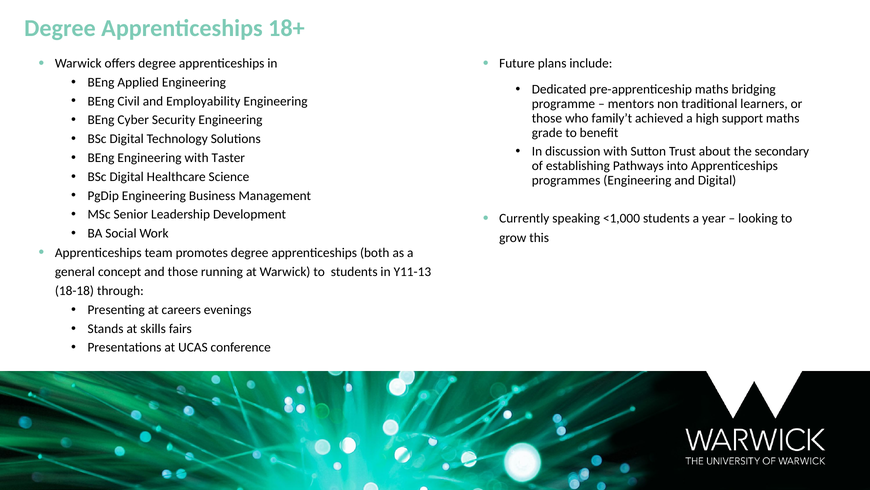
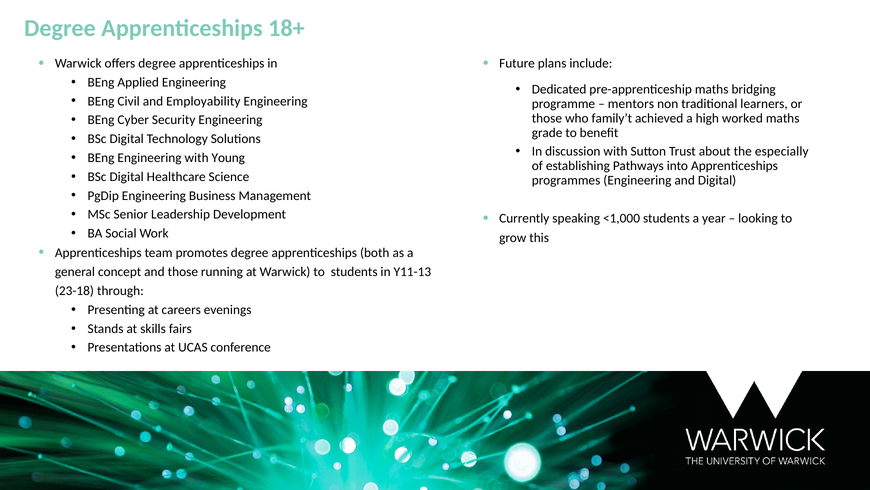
support: support -> worked (742, 118)
secondary: secondary -> especially (782, 151)
Taster: Taster -> Young (228, 158)
18-18: 18-18 -> 23-18 (74, 291)
